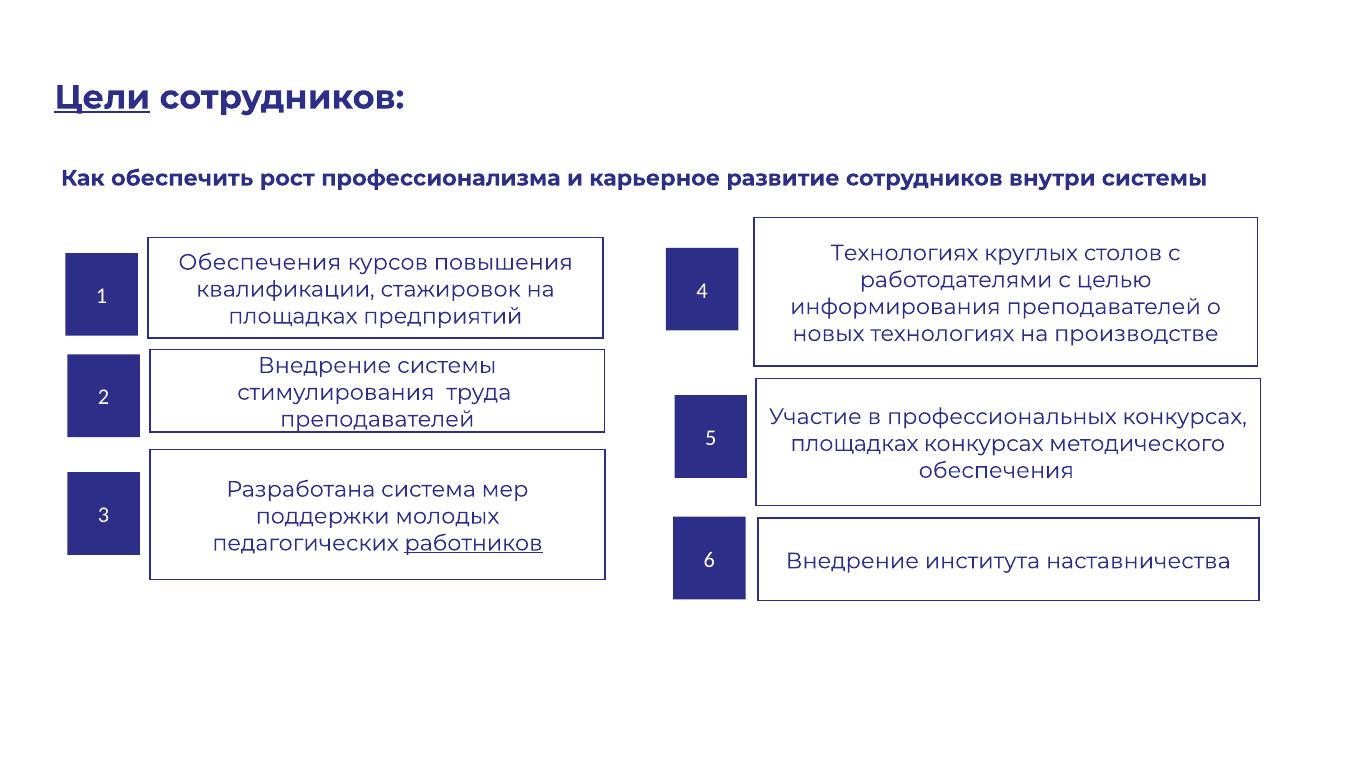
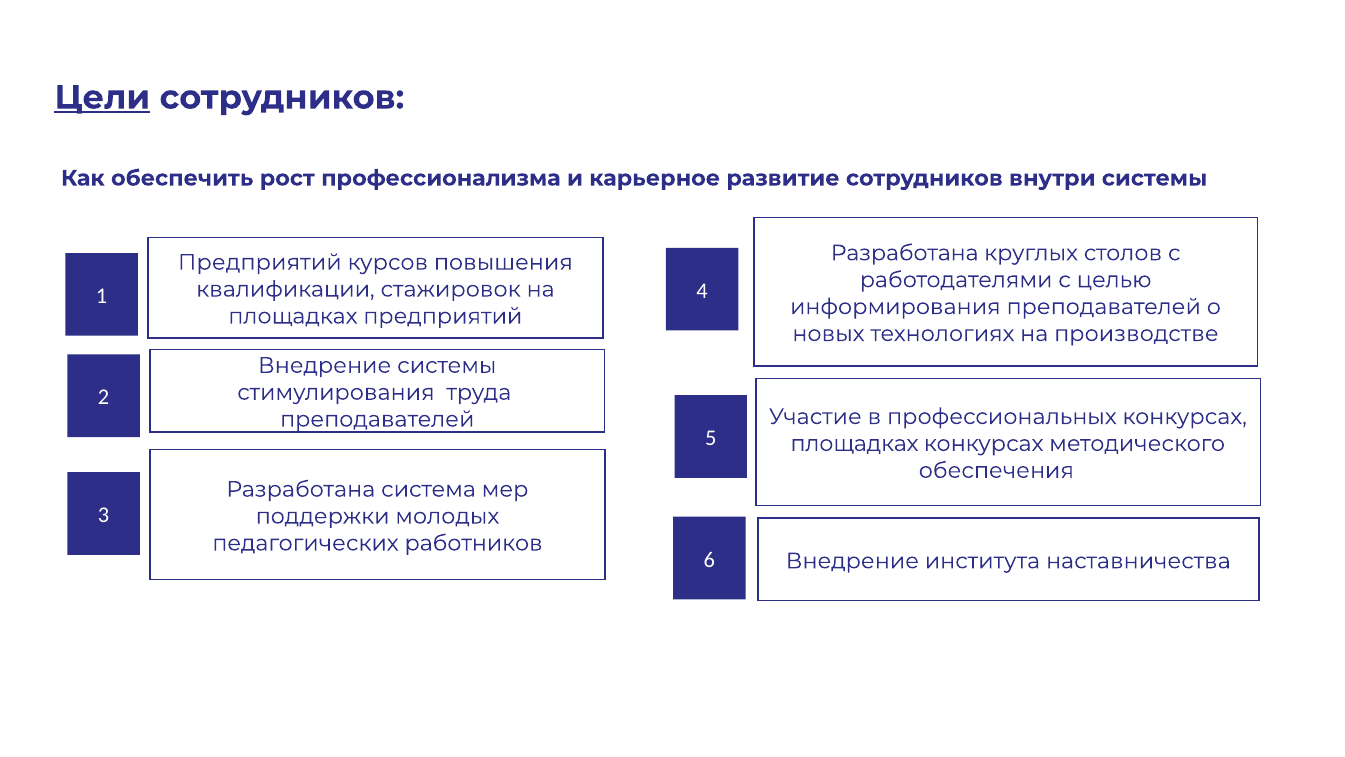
Технологиях: Технологиях -> Разработана (905, 253)
Обеспечения: Обеспечения -> Предприятий (260, 262)
работников underline: present -> none (474, 543)
